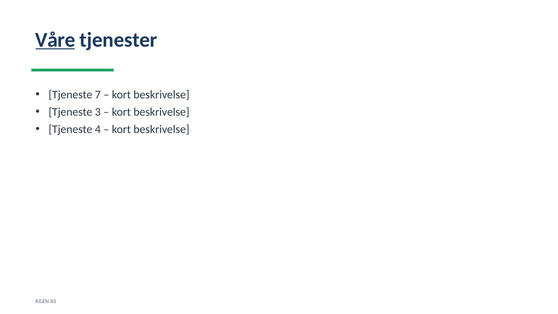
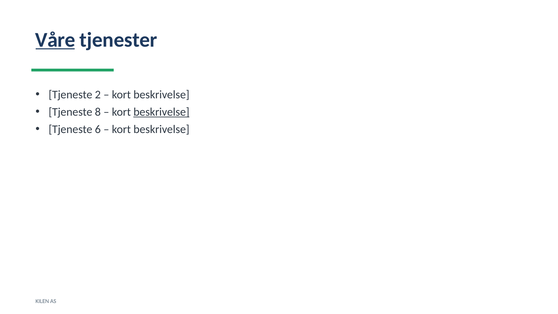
7: 7 -> 2 (98, 95)
3: 3 -> 8 (98, 112)
beskrivelse underline: none -> present (161, 112)
4: 4 -> 6 (98, 129)
